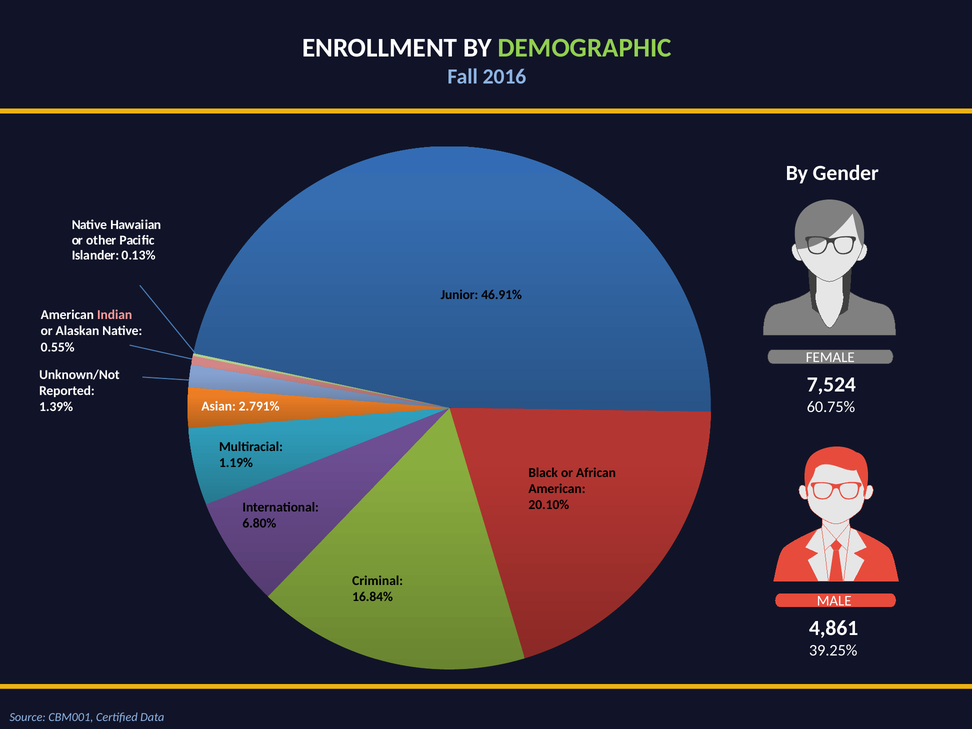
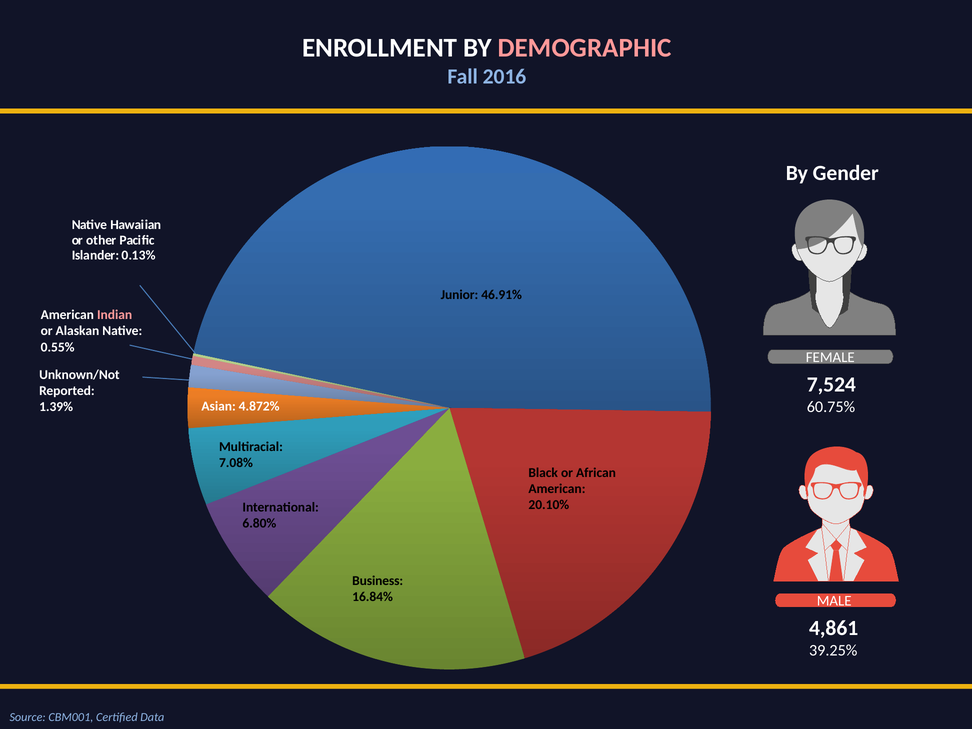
DEMOGRAPHIC colour: light green -> pink (585, 48)
2.791%: 2.791% -> 4.872% (259, 406)
1.19%: 1.19% -> 7.08% (236, 463)
Criminal: Criminal -> Business (378, 581)
